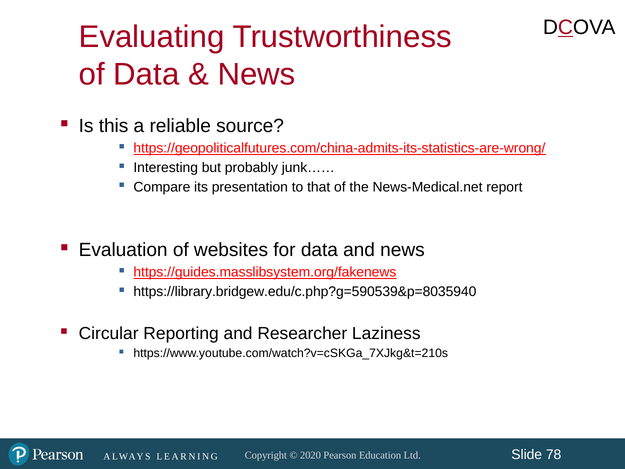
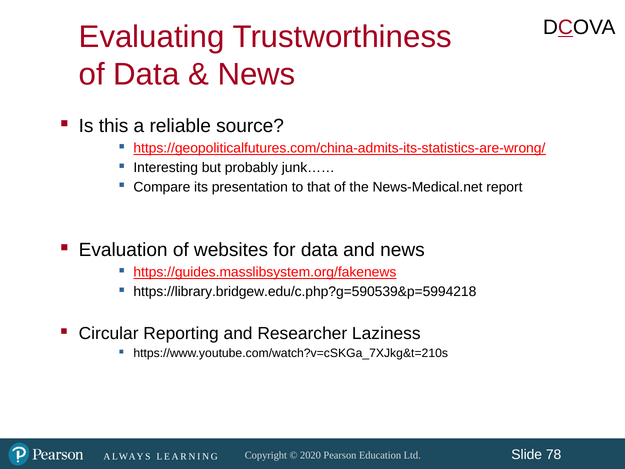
https://library.bridgew.edu/c.php?g=590539&p=8035940: https://library.bridgew.edu/c.php?g=590539&p=8035940 -> https://library.bridgew.edu/c.php?g=590539&p=5994218 (305, 292)
